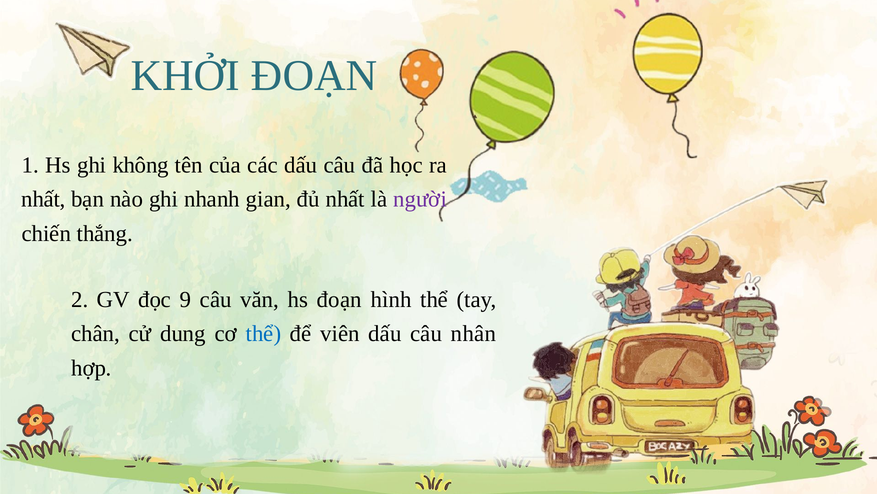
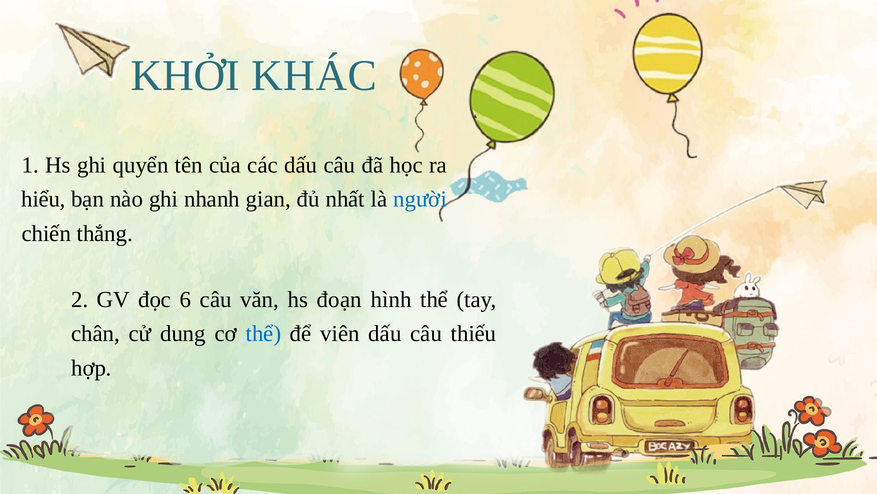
KHỞI ĐOẠN: ĐOẠN -> KHÁC (314, 76)
không: không -> quyển (141, 165)
nhất: nhất -> hiểu (43, 199)
người colour: purple -> blue (420, 199)
9: 9 -> 6 (185, 299)
nhân: nhân -> thiếu (474, 333)
